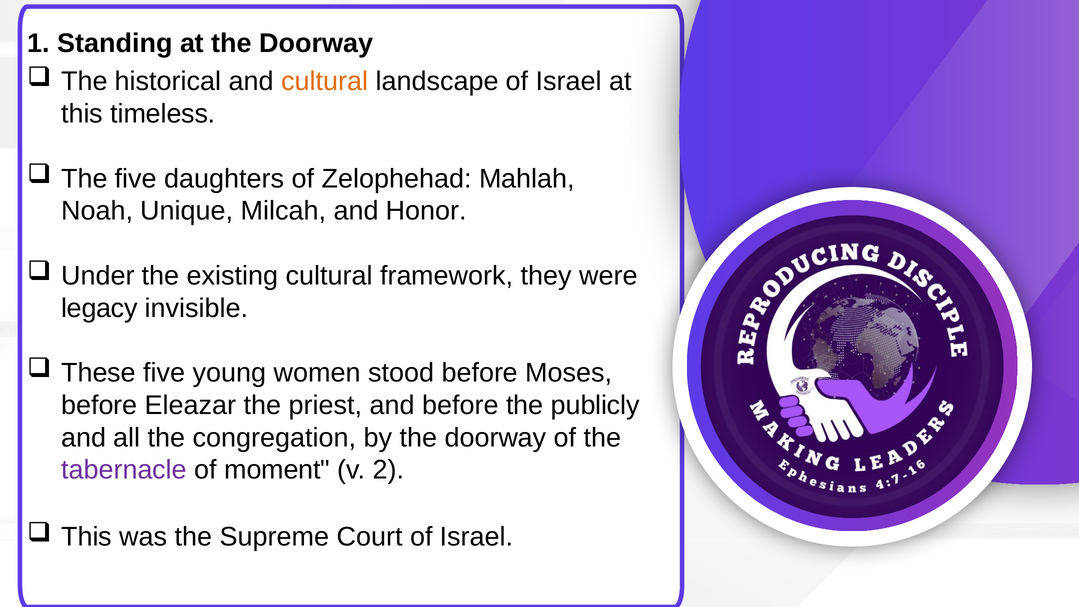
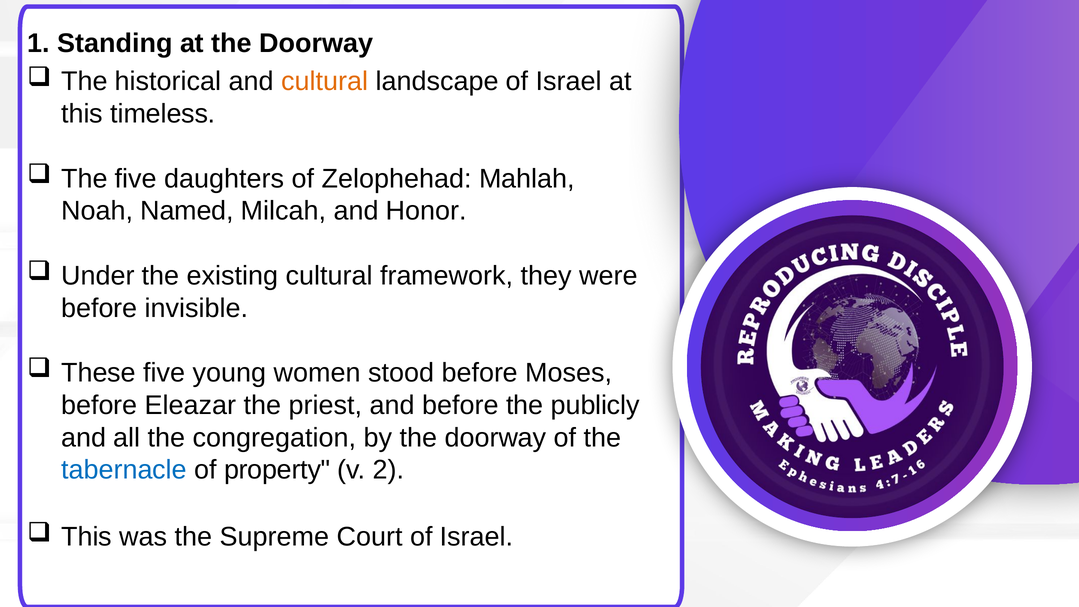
Unique: Unique -> Named (187, 211)
legacy: legacy -> before (99, 308)
tabernacle colour: purple -> blue (124, 470)
moment: moment -> property (277, 470)
